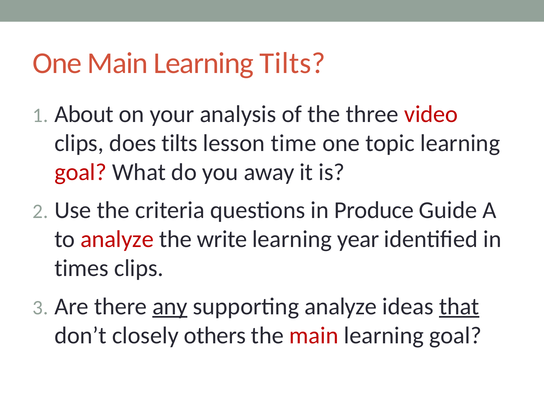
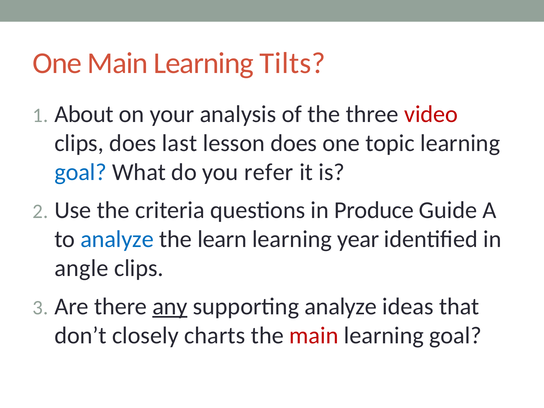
does tilts: tilts -> last (179, 143)
lesson time: time -> does (294, 143)
goal colour: red -> blue (81, 172)
away: away -> refer (269, 172)
analyze colour: red -> blue (117, 239)
write: write -> learn (222, 239)
times: times -> angle (81, 268)
that underline: present -> none (459, 306)
others: others -> charts (215, 335)
